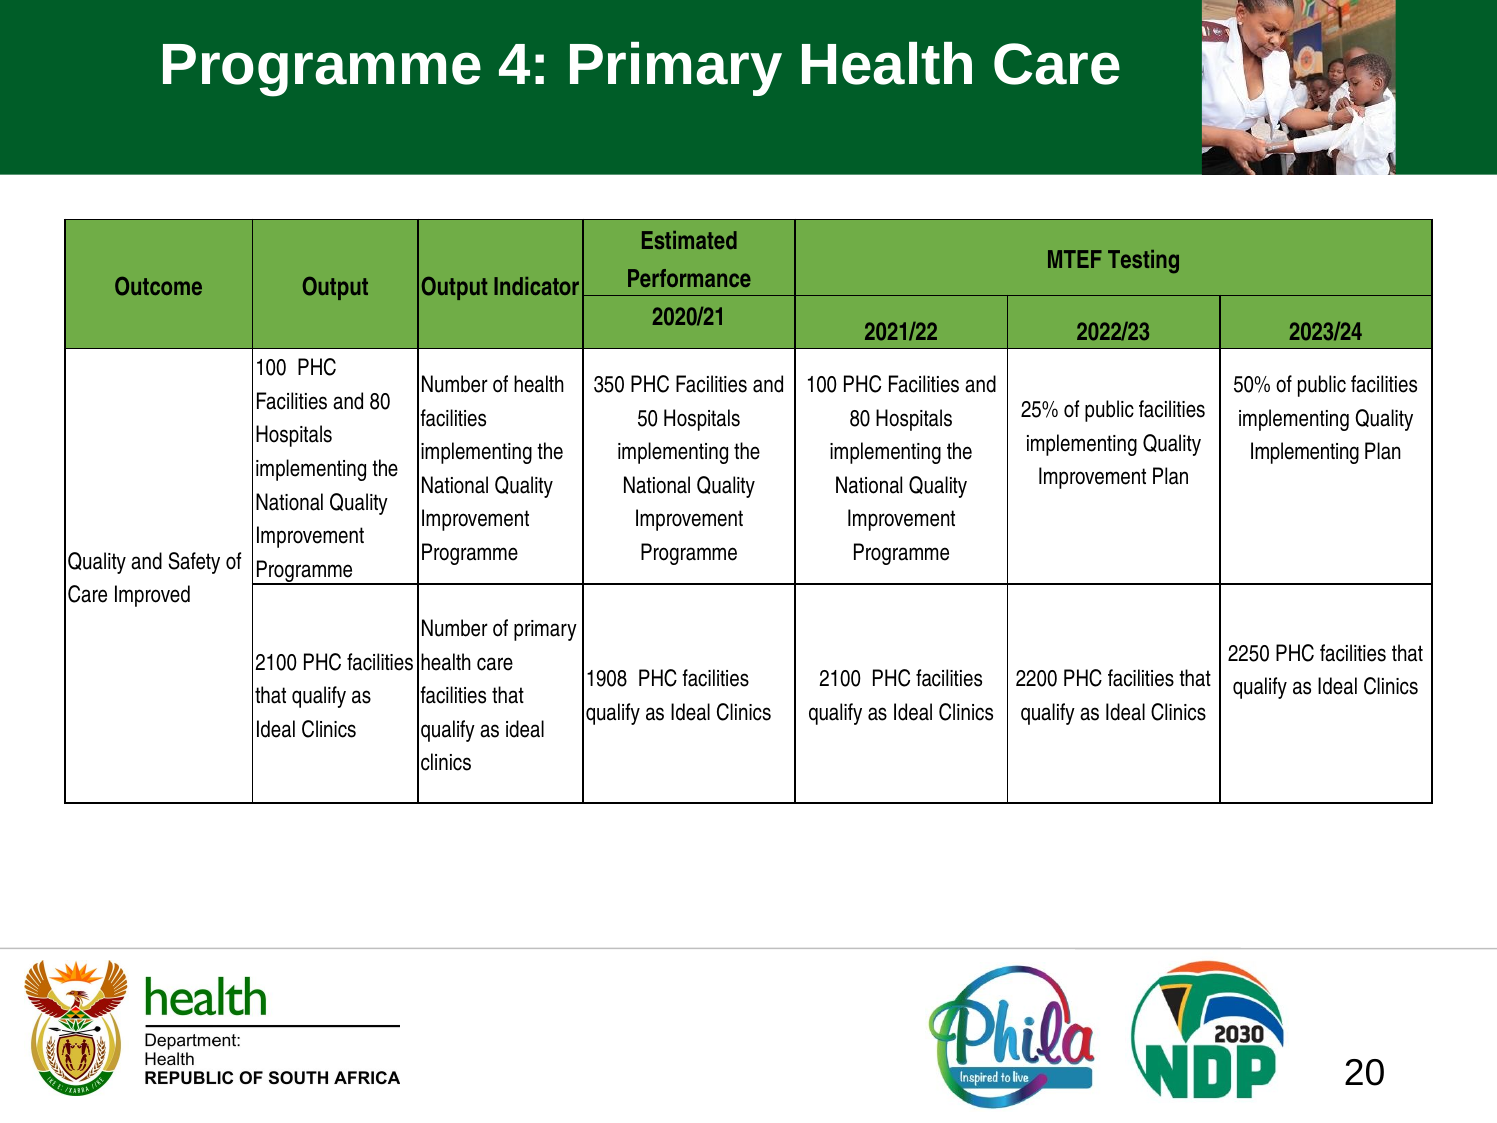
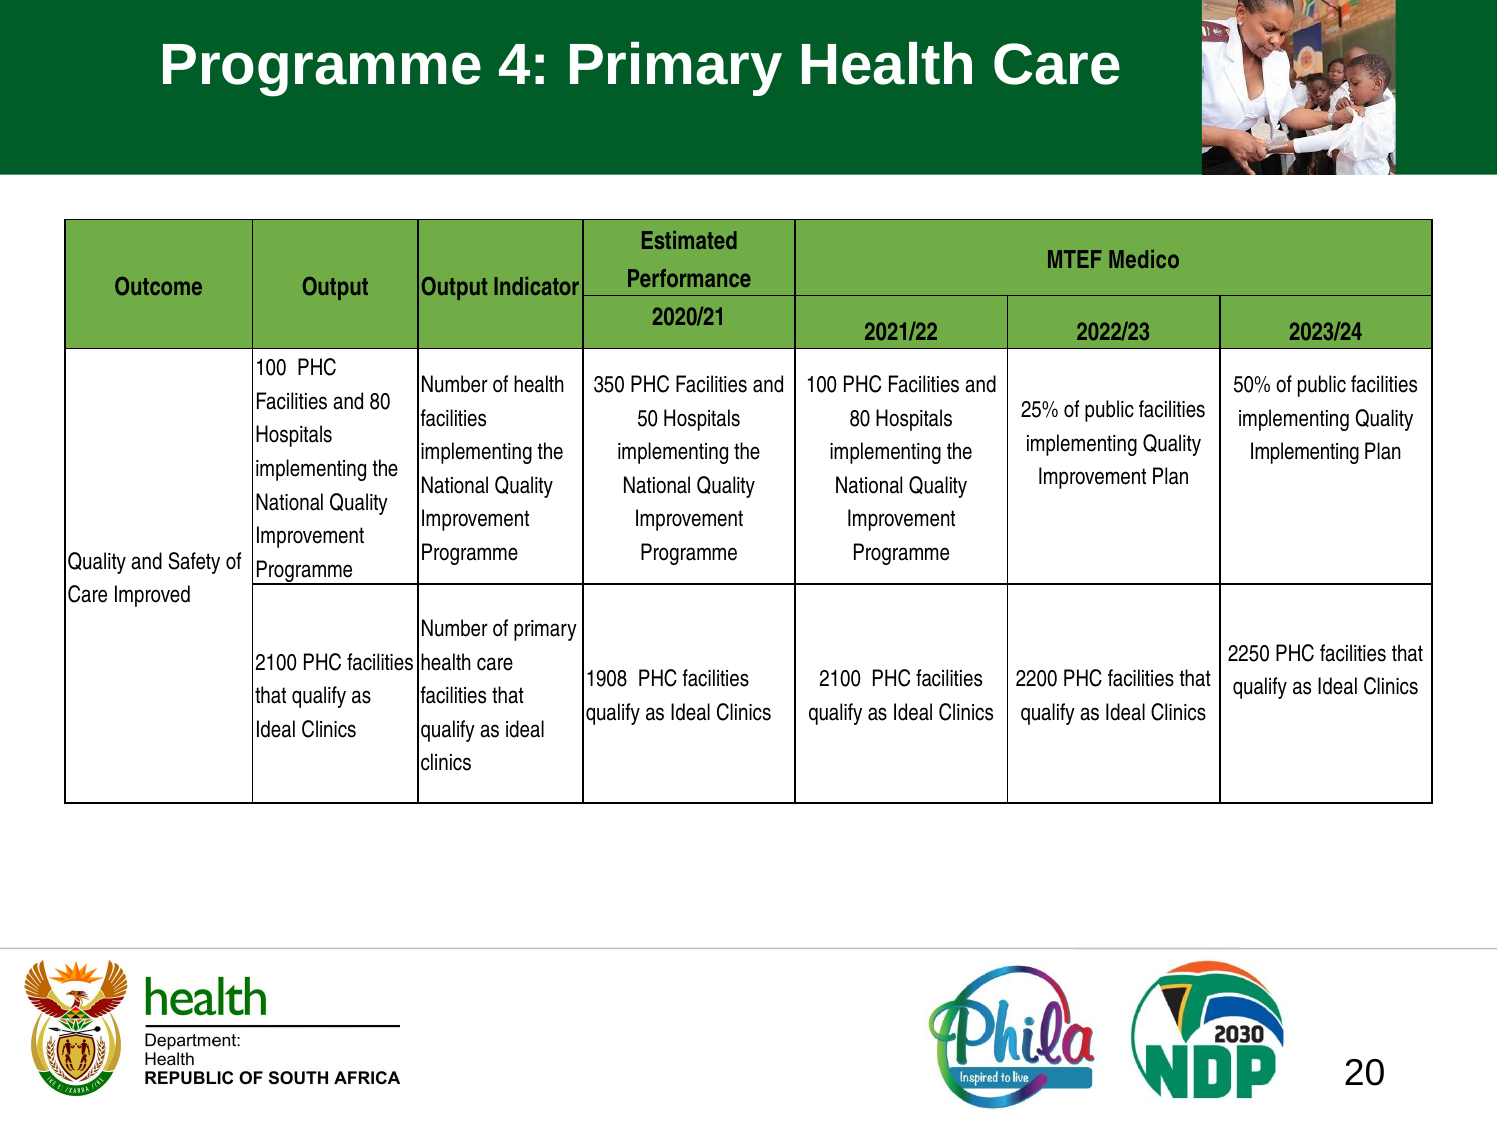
Testing: Testing -> Medico (1144, 260)
